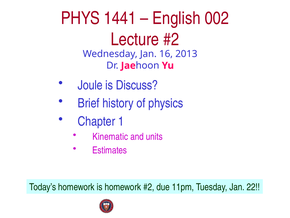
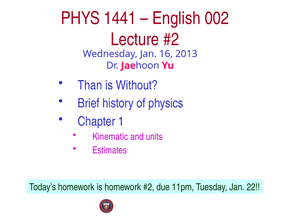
Joule: Joule -> Than (90, 85)
Discuss: Discuss -> Without (137, 85)
